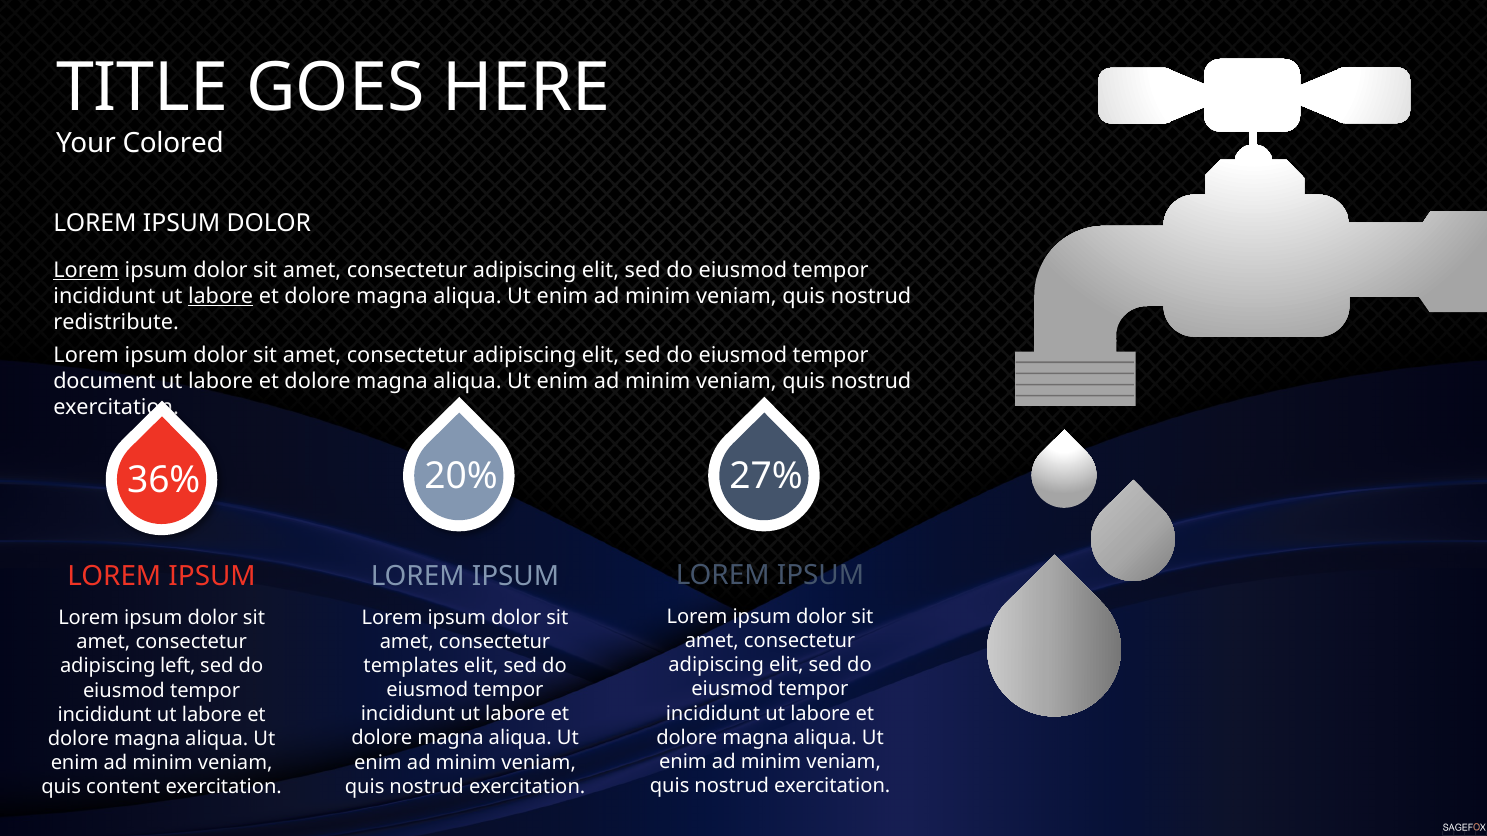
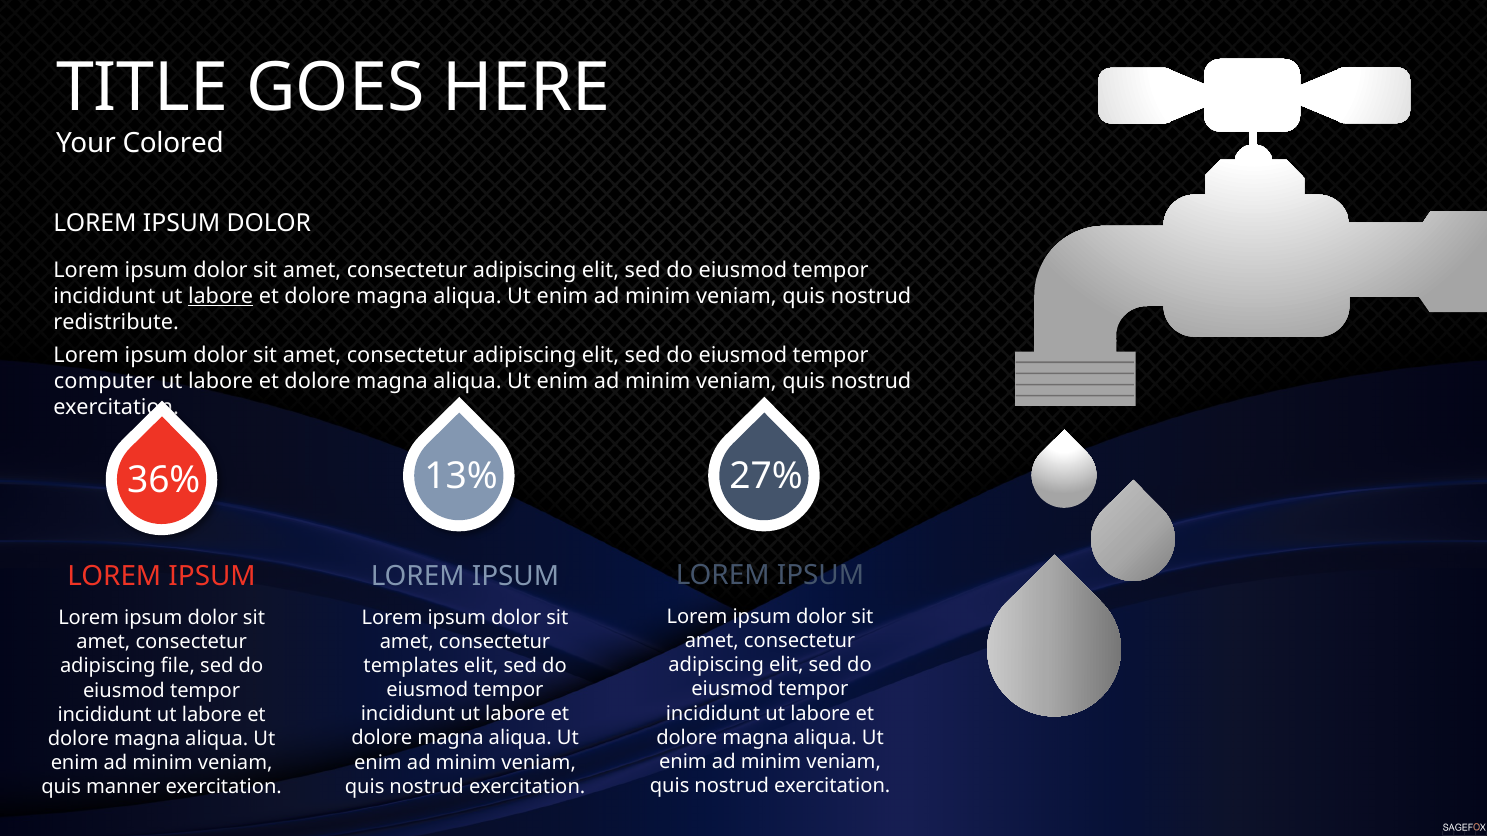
Lorem underline: present -> none (86, 270)
document: document -> computer (104, 382)
20%: 20% -> 13% (461, 477)
left: left -> file (178, 667)
content: content -> manner (123, 788)
